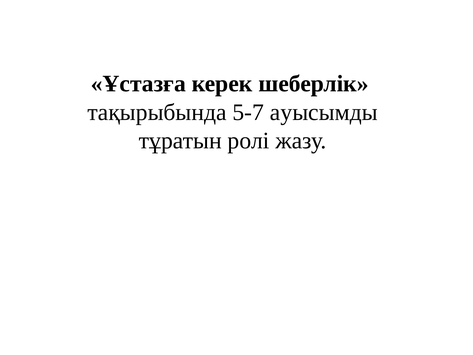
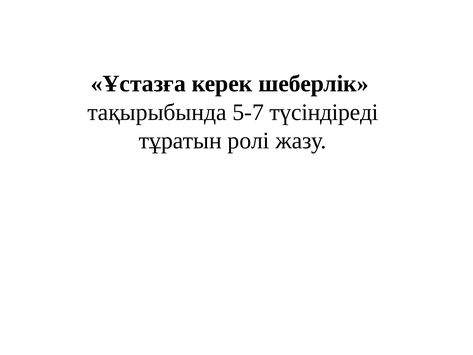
ауысымды: ауысымды -> түсіндіреді (324, 112)
